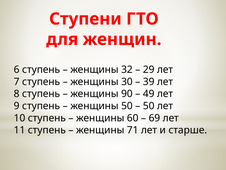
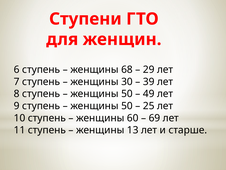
32: 32 -> 68 (127, 69)
90: 90 -> 50 (127, 94)
50: 50 -> 25 (149, 106)
71: 71 -> 13 (133, 130)
